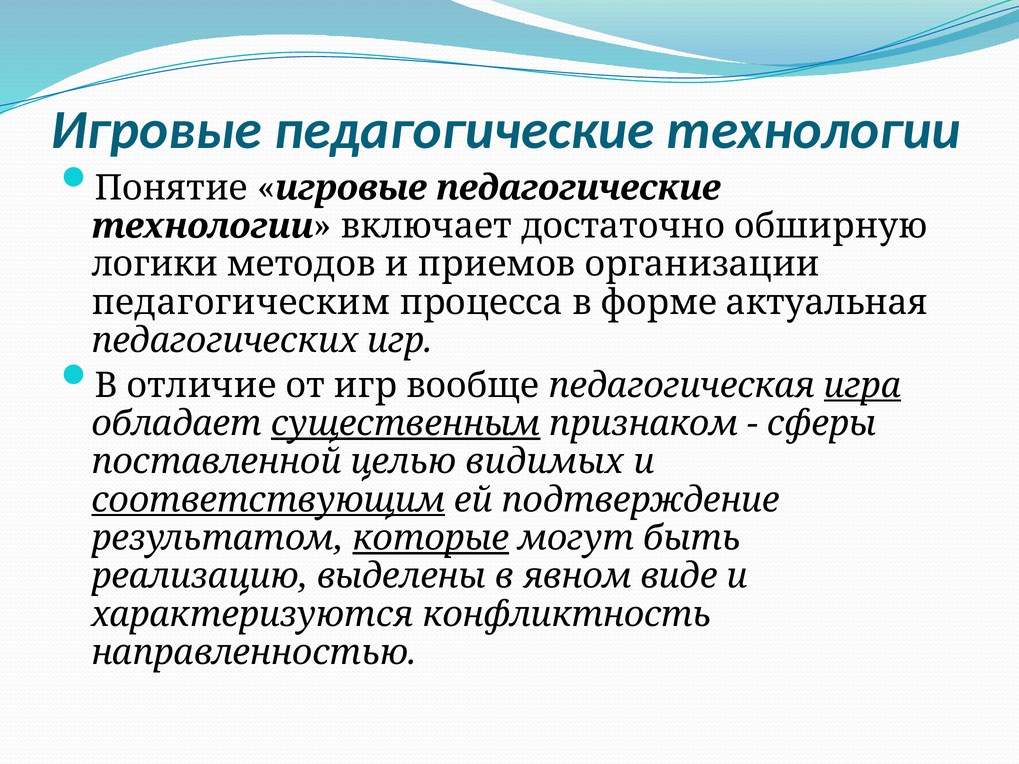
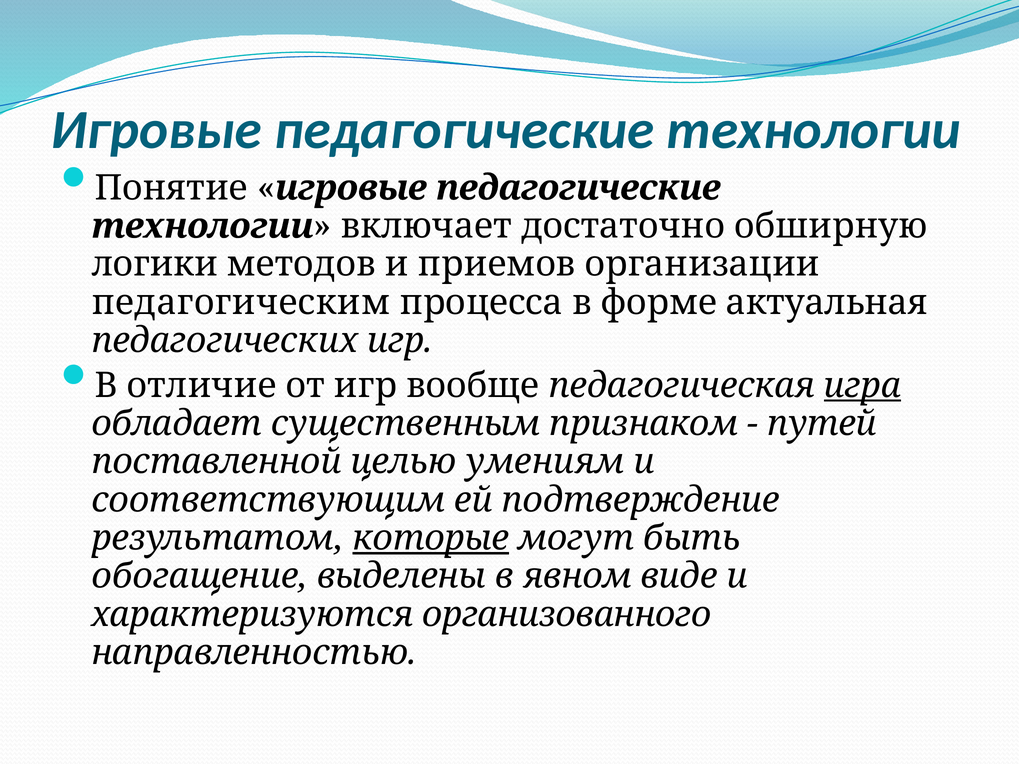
существенным underline: present -> none (406, 424)
сферы: сферы -> путей (822, 424)
видимых: видимых -> умениям (545, 462)
соответствующим underline: present -> none (268, 500)
реализацию: реализацию -> обогащение (200, 576)
конфликтность: конфликтность -> организованного (567, 615)
